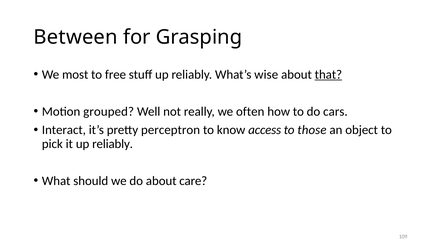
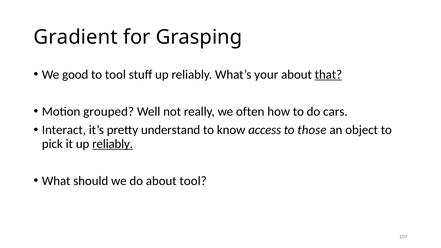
Between: Between -> Gradient (76, 37)
most: most -> good (75, 75)
to free: free -> tool (115, 75)
wise: wise -> your (266, 75)
perceptron: perceptron -> understand (171, 130)
reliably underline: none -> present (113, 144)
about care: care -> tool (193, 181)
